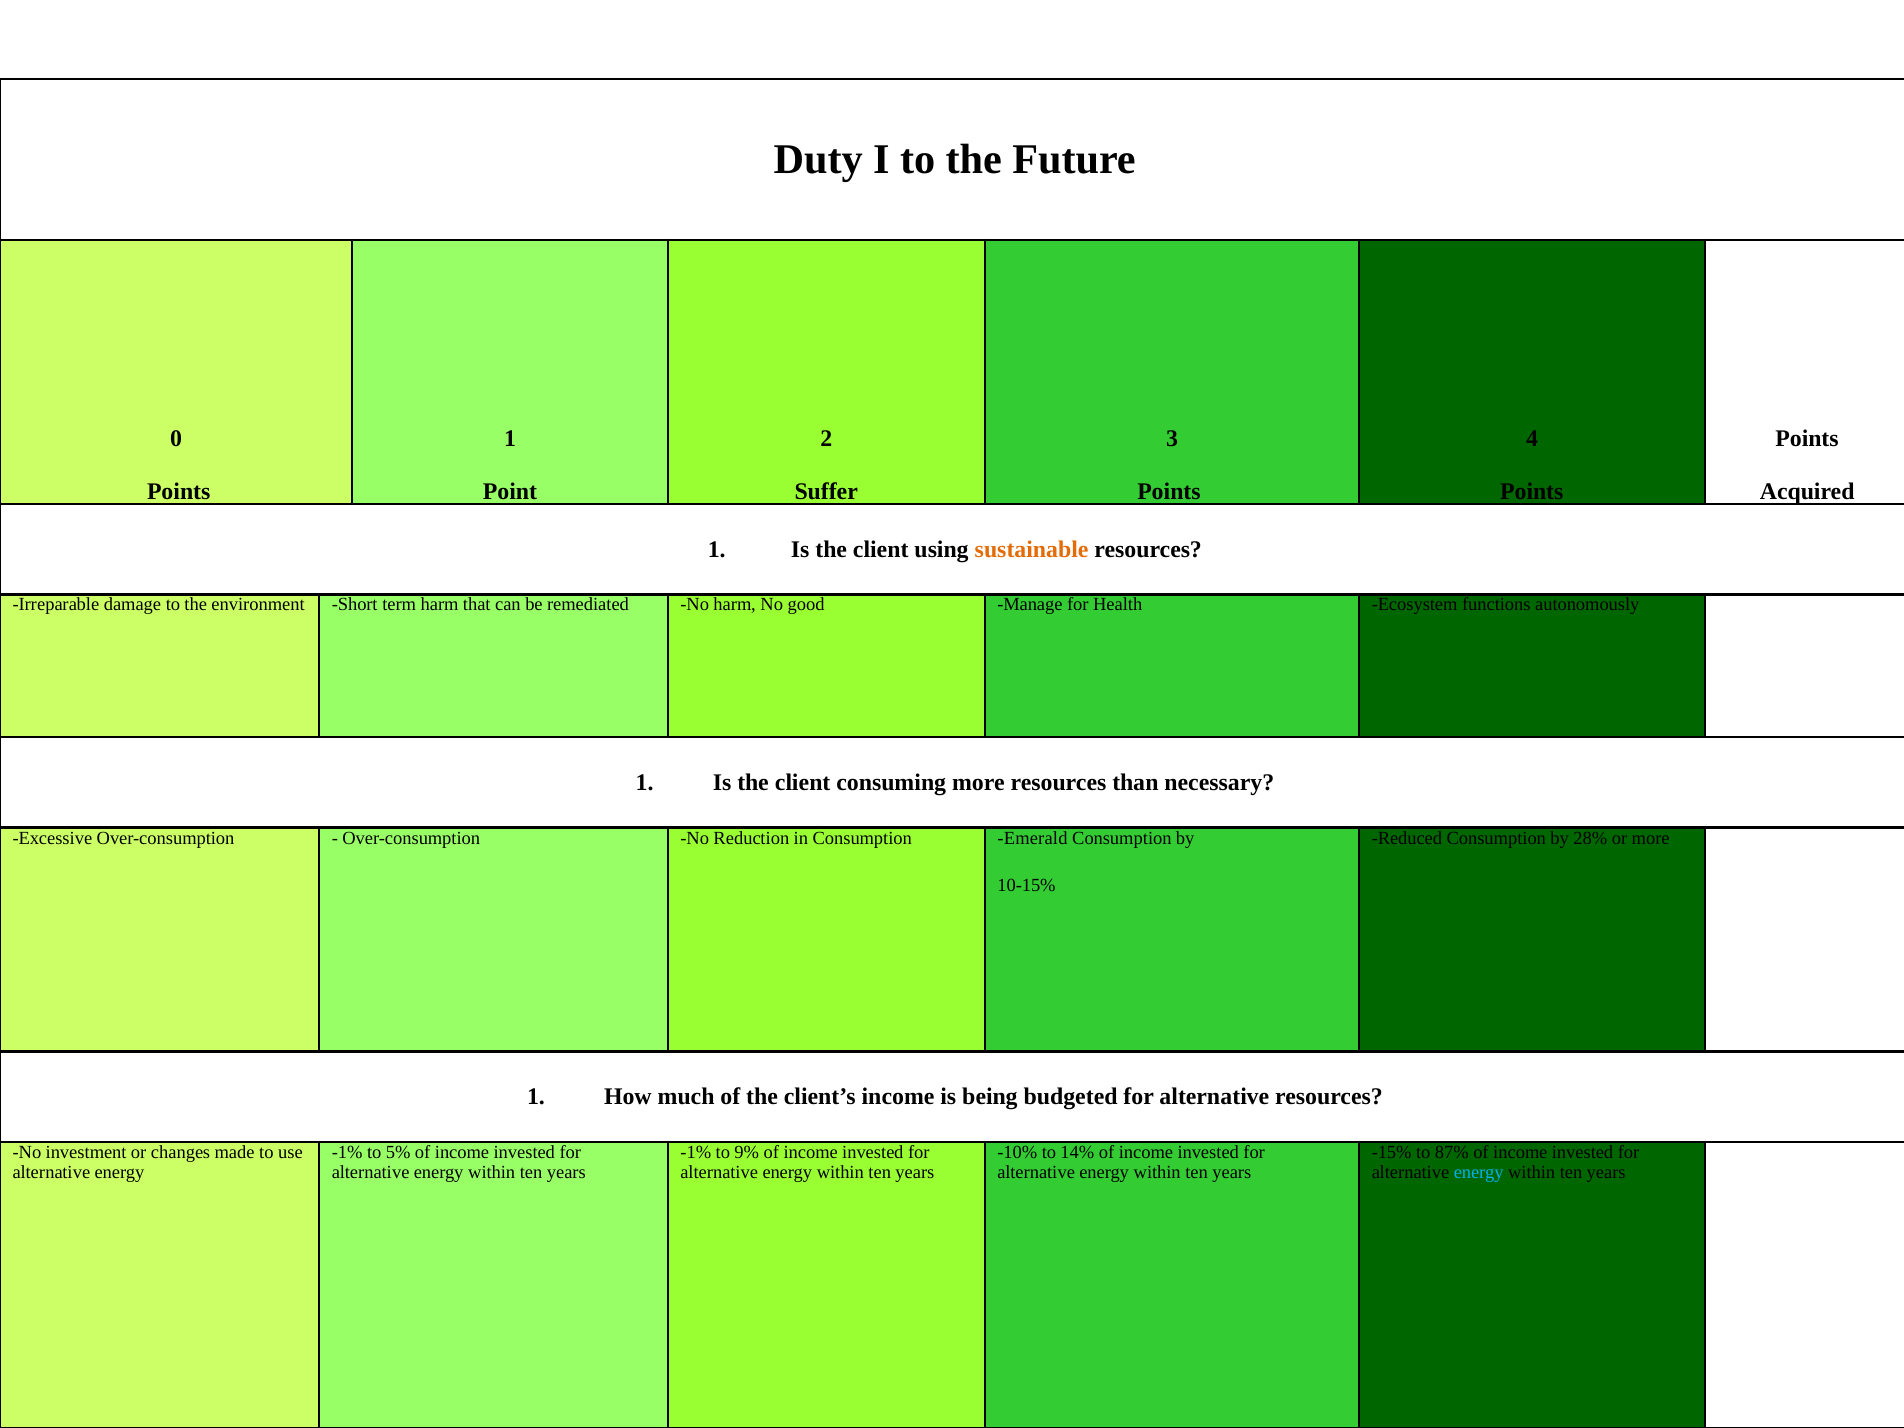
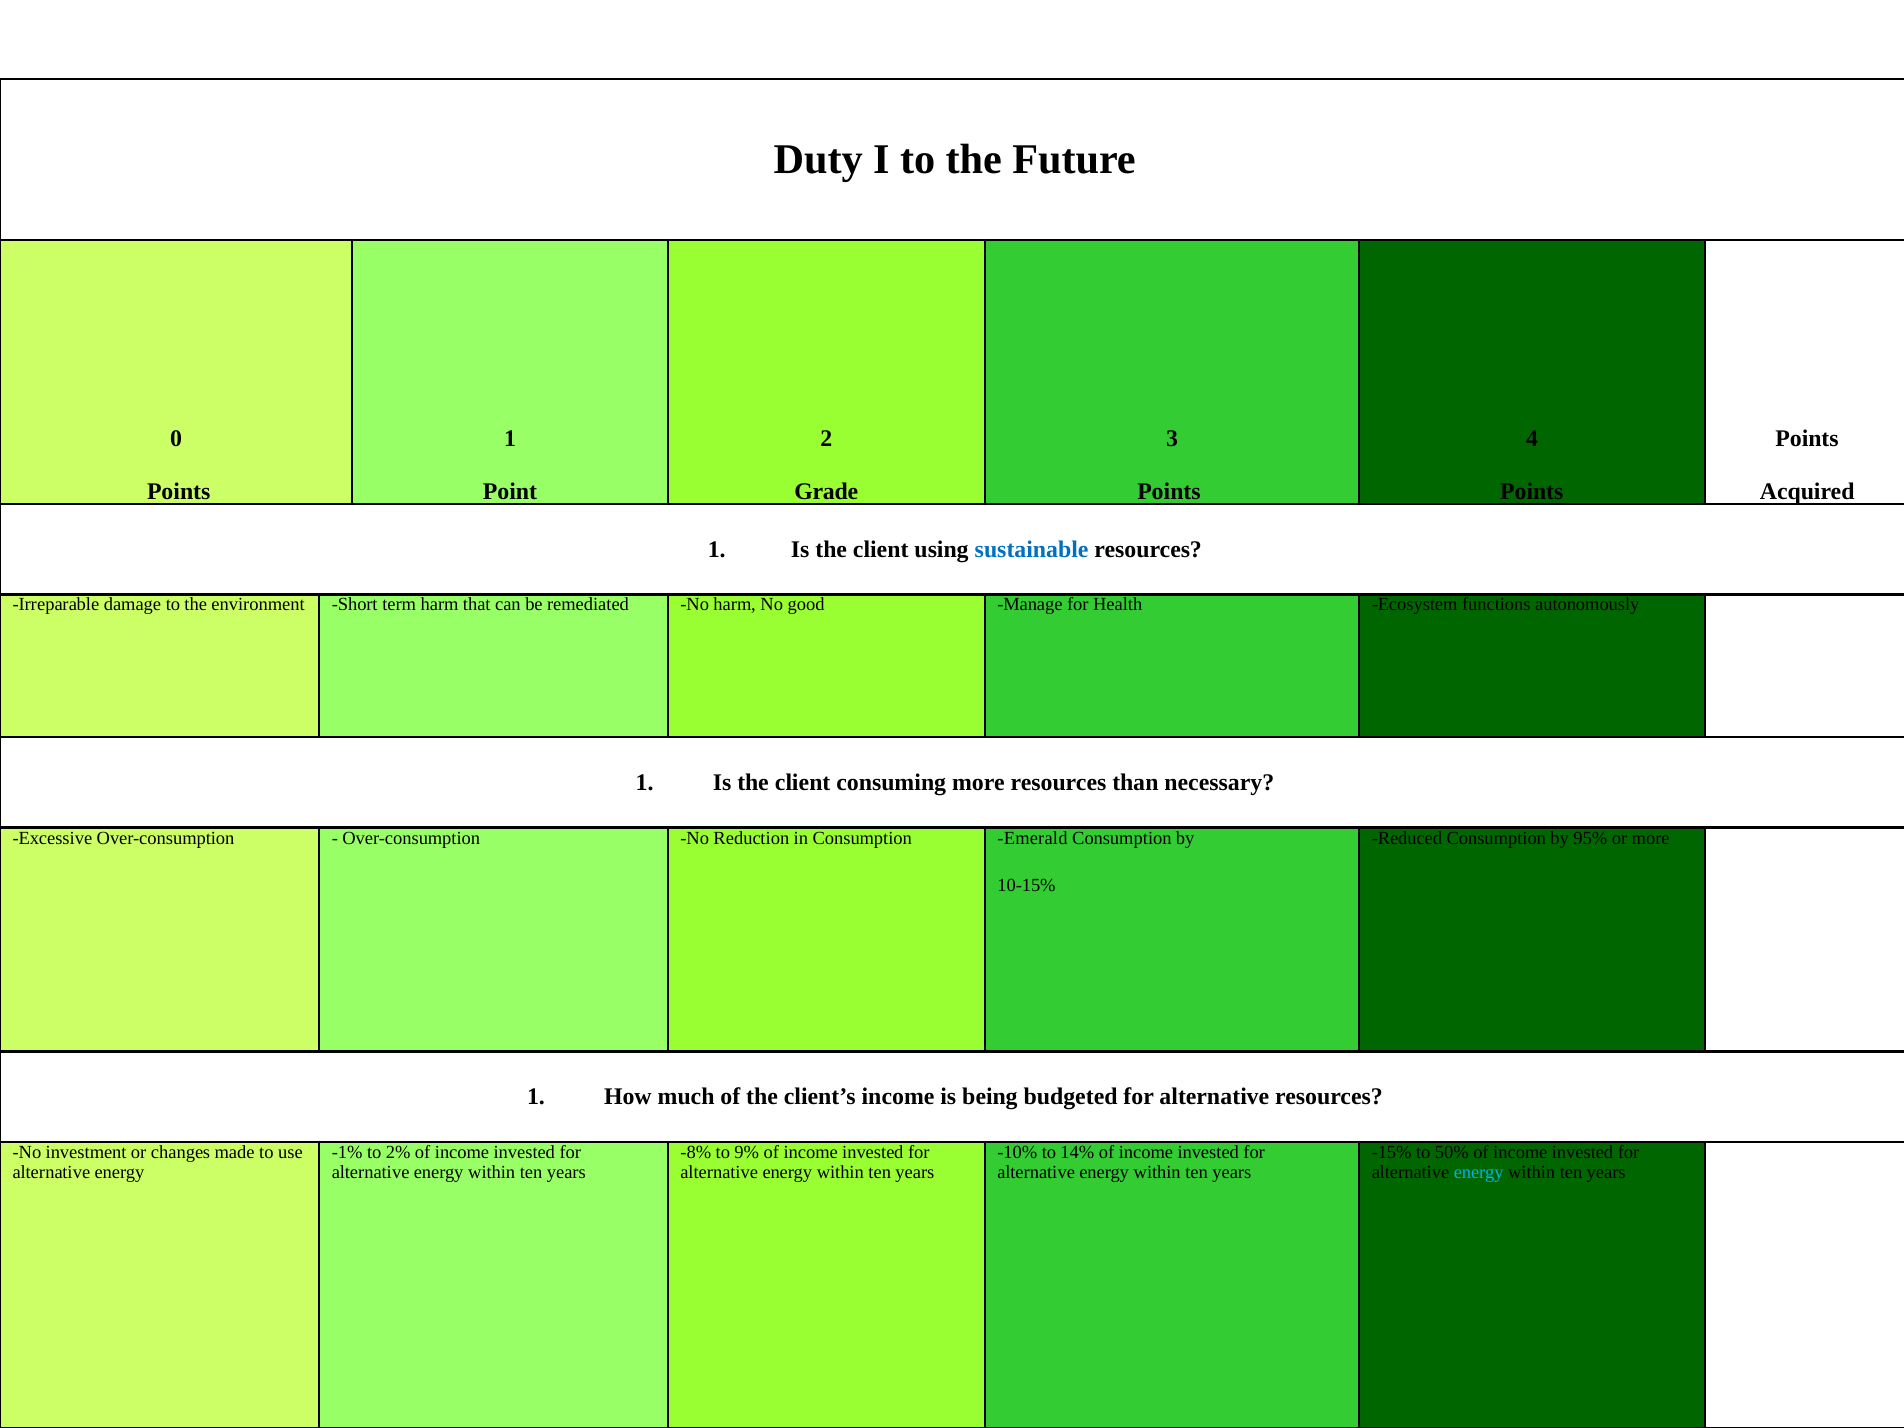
Suffer: Suffer -> Grade (826, 491)
sustainable colour: orange -> blue (1032, 550)
28%: 28% -> 95% (1590, 838)
5%: 5% -> 2% (398, 1152)
-1%: -1% -> -8% (696, 1152)
87%: 87% -> 50% (1452, 1152)
